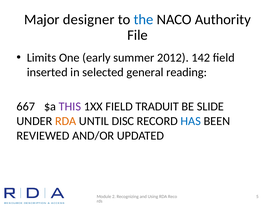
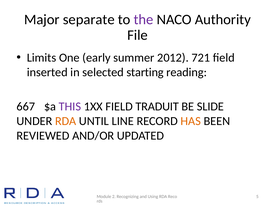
designer: designer -> separate (89, 19)
the colour: blue -> purple (144, 19)
142: 142 -> 721 (201, 58)
general: general -> starting (145, 72)
DISC: DISC -> LINE (123, 121)
HAS colour: blue -> orange (191, 121)
